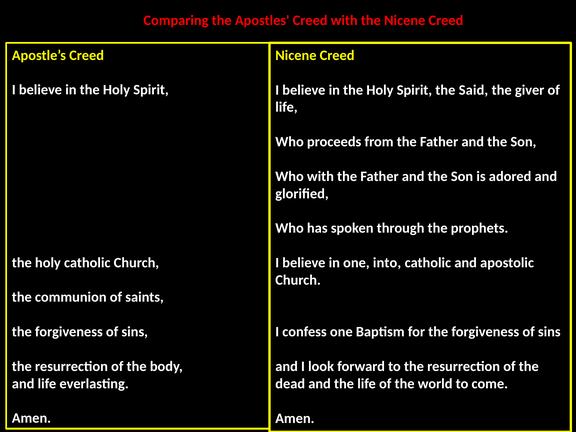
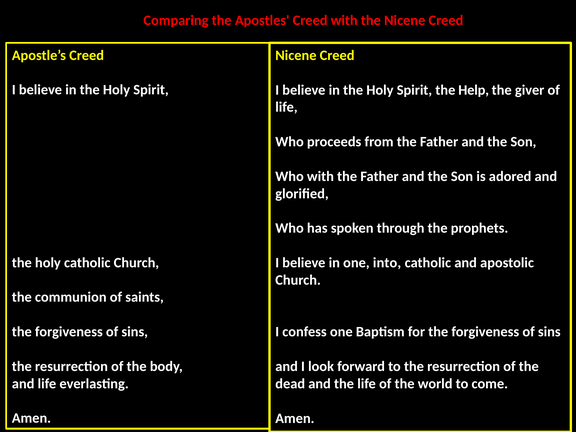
Said: Said -> Help (474, 90)
